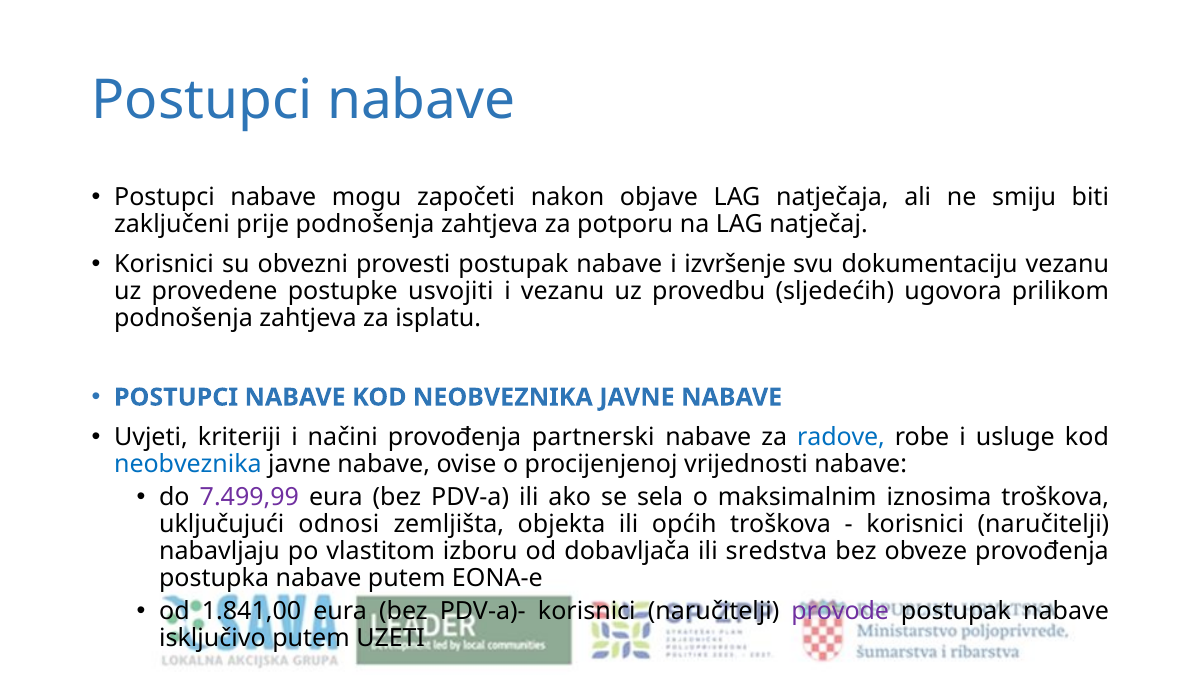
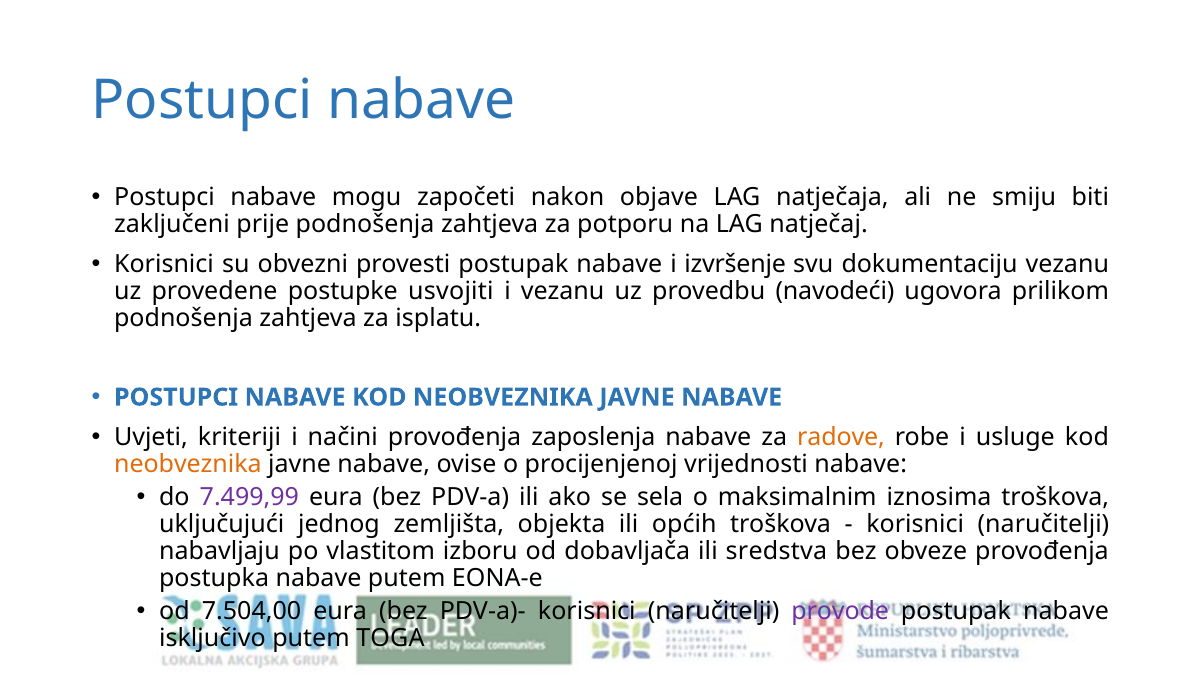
sljedećih: sljedećih -> navodeći (835, 291)
partnerski: partnerski -> zaposlenja (593, 437)
radove colour: blue -> orange (841, 437)
neobveznika colour: blue -> orange (188, 464)
odnosi: odnosi -> jednog (339, 525)
1.841,00: 1.841,00 -> 7.504,00 (252, 612)
UZETI: UZETI -> TOGA (390, 639)
